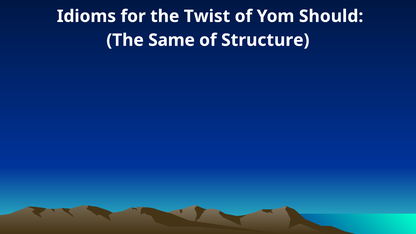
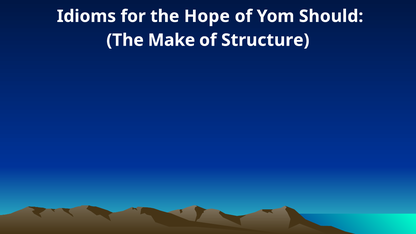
Twist: Twist -> Hope (207, 16)
Same: Same -> Make (172, 40)
